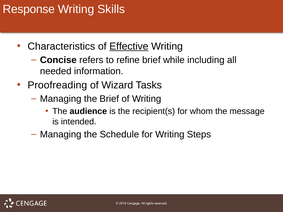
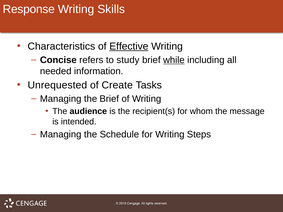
refine: refine -> study (128, 60)
while underline: none -> present (174, 60)
Proofreading: Proofreading -> Unrequested (57, 85)
Wizard: Wizard -> Create (117, 85)
